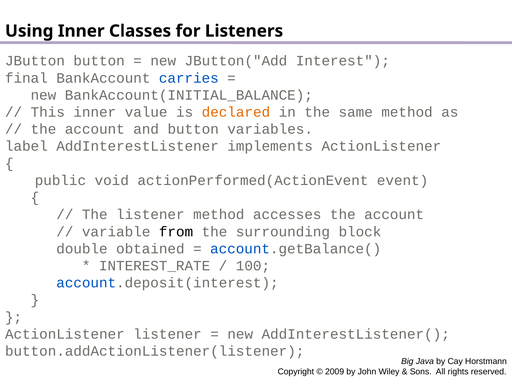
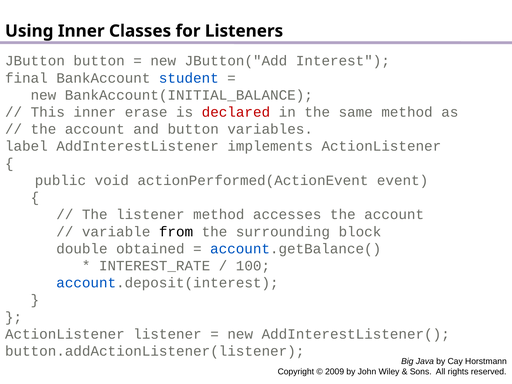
carries: carries -> student (189, 78)
value: value -> erase (146, 112)
declared colour: orange -> red (236, 112)
